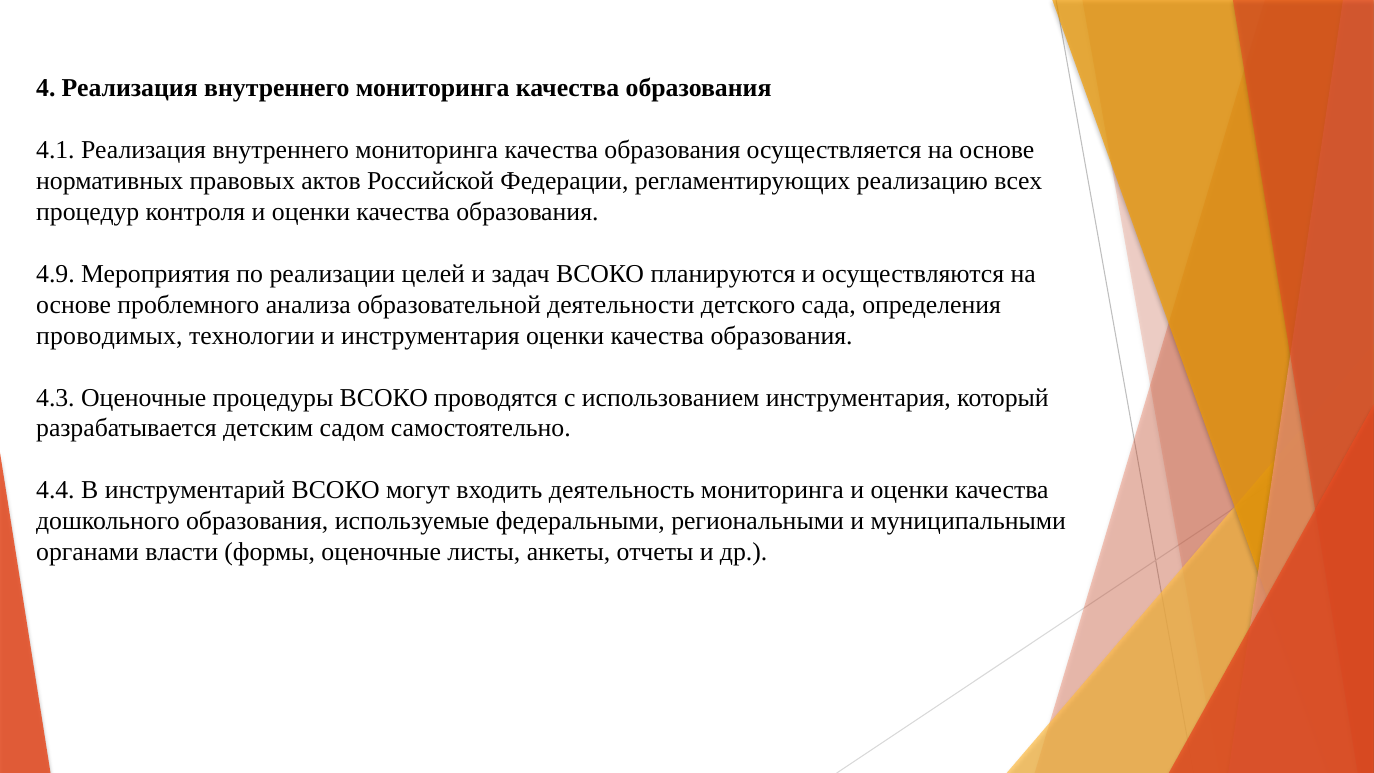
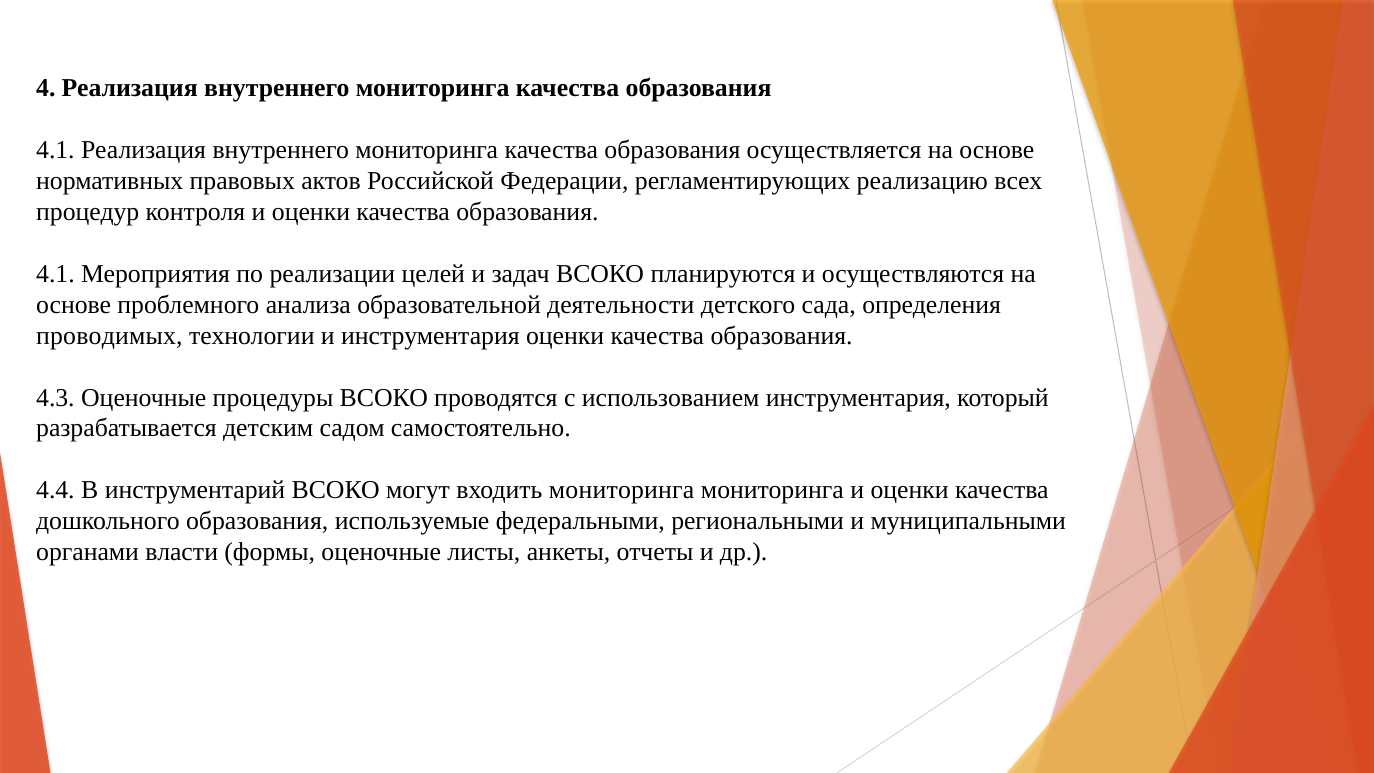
4.9: 4.9 -> 4.1 (55, 274)
входить деятельность: деятельность -> мониторинга (622, 490)
